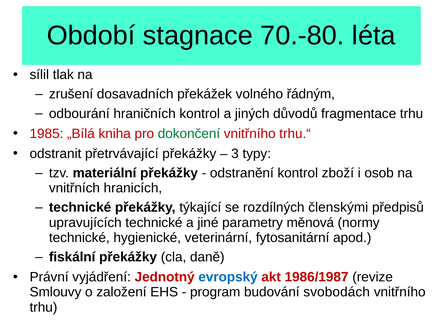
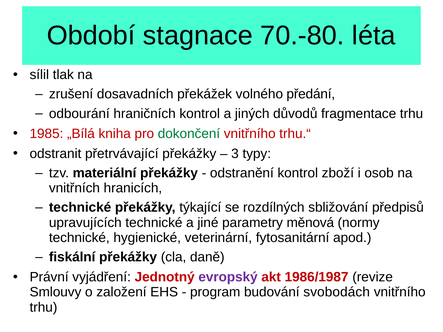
řádným: řádným -> předání (311, 94)
členskými: členskými -> sbližování (338, 208)
evropský colour: blue -> purple (228, 277)
